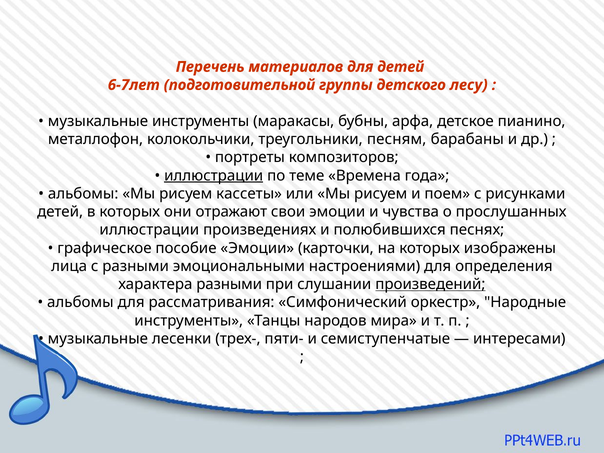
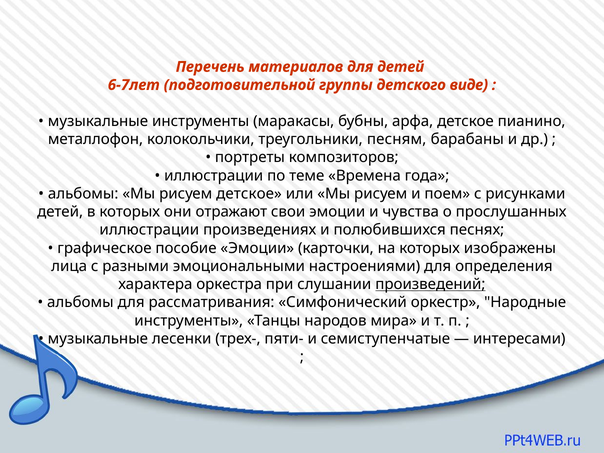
лесу: лесу -> виде (469, 85)
иллюстрации underline: present -> none (214, 176)
рисуем кассеты: кассеты -> детское (249, 194)
характера разными: разными -> оркестра (229, 284)
